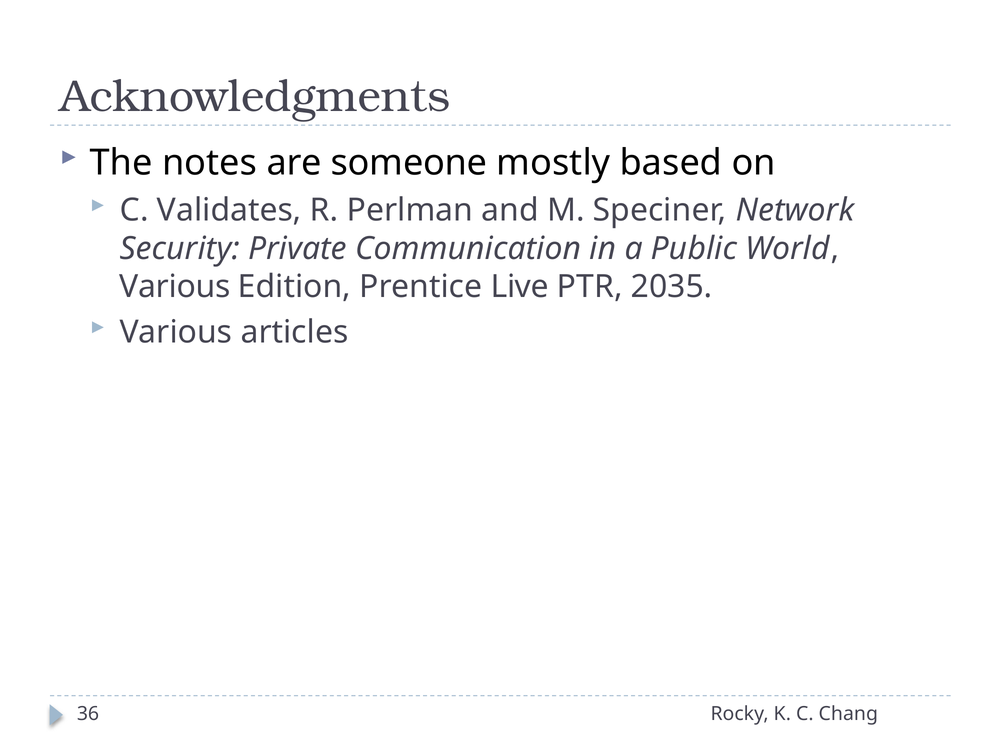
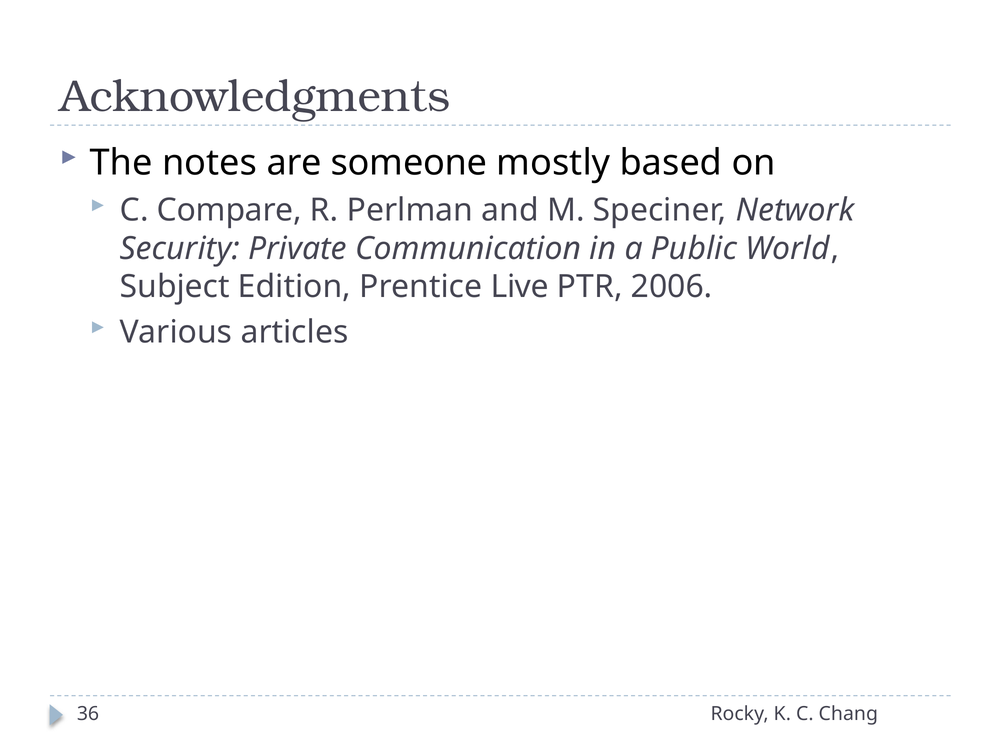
Validates: Validates -> Compare (229, 210)
Various: Various -> Subject (175, 287)
2035: 2035 -> 2006 (672, 287)
